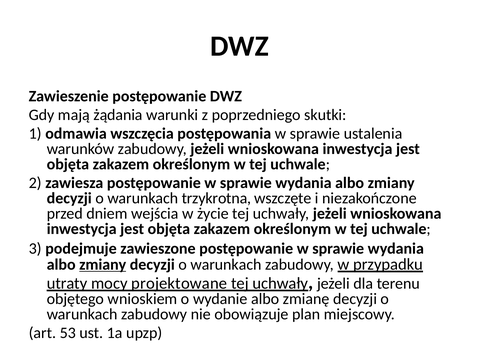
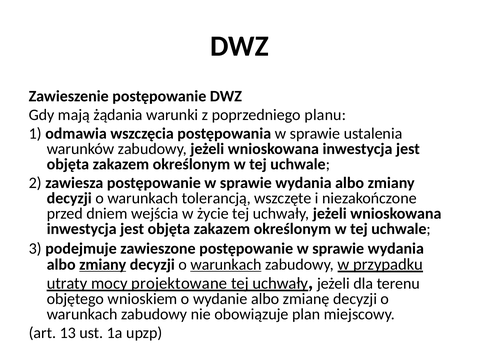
skutki: skutki -> planu (325, 115)
trzykrotna: trzykrotna -> tolerancją (216, 198)
warunkach underline: none -> present (226, 265)
53: 53 -> 13 (68, 333)
